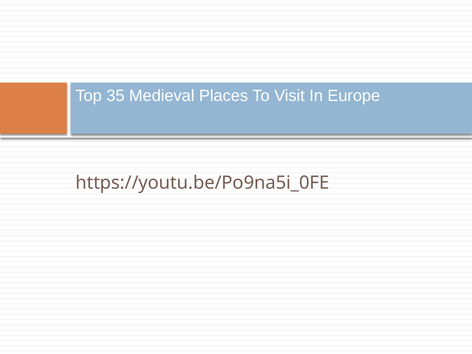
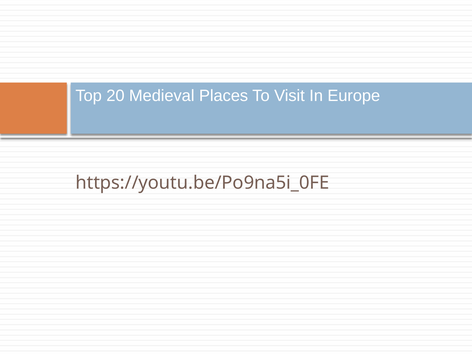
35: 35 -> 20 (115, 96)
